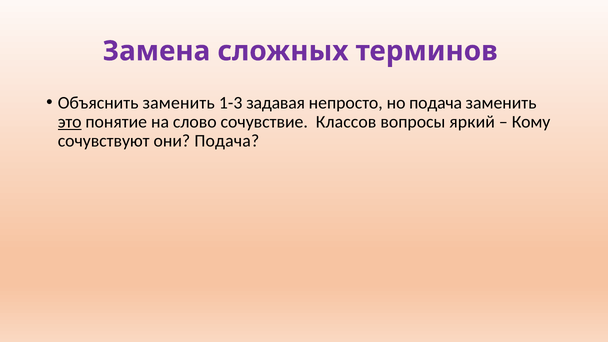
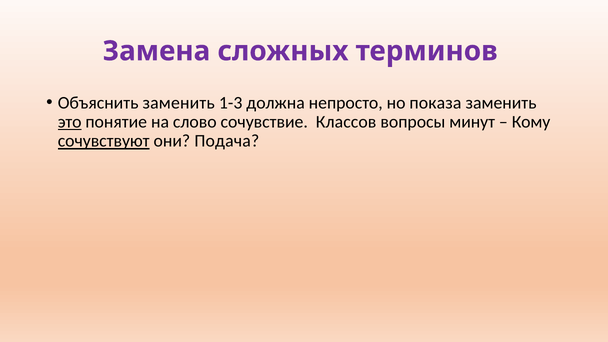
задавая: задавая -> должна (276, 103)
но подача: подача -> показа (435, 103)
яркий: яркий -> минут (472, 122)
сочувствуют underline: none -> present (104, 141)
